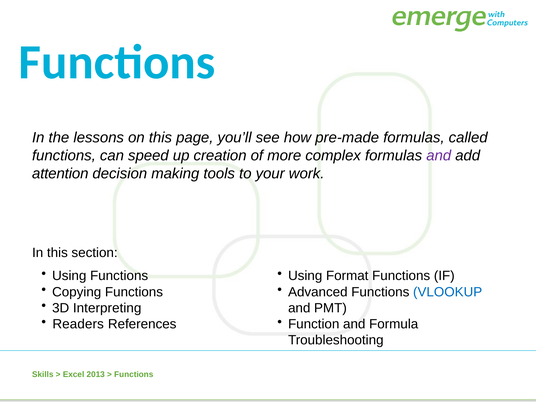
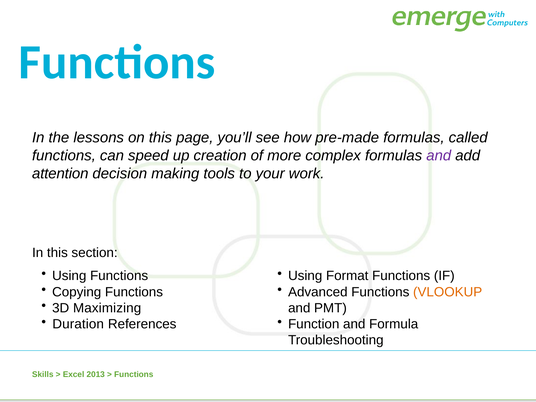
VLOOKUP colour: blue -> orange (448, 292)
Interpreting: Interpreting -> Maximizing (107, 308)
Readers: Readers -> Duration (78, 324)
